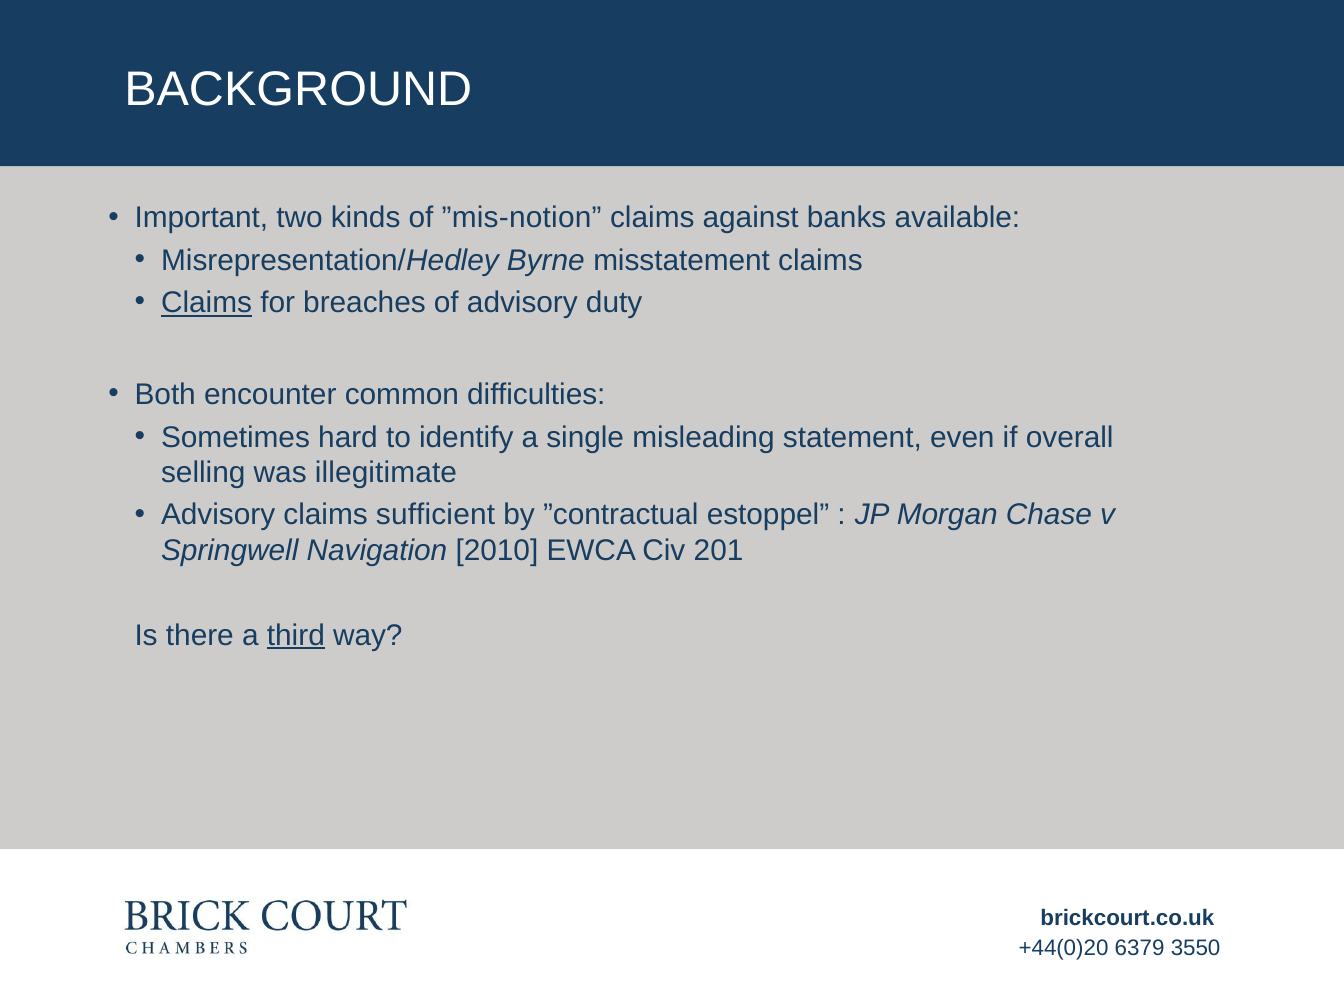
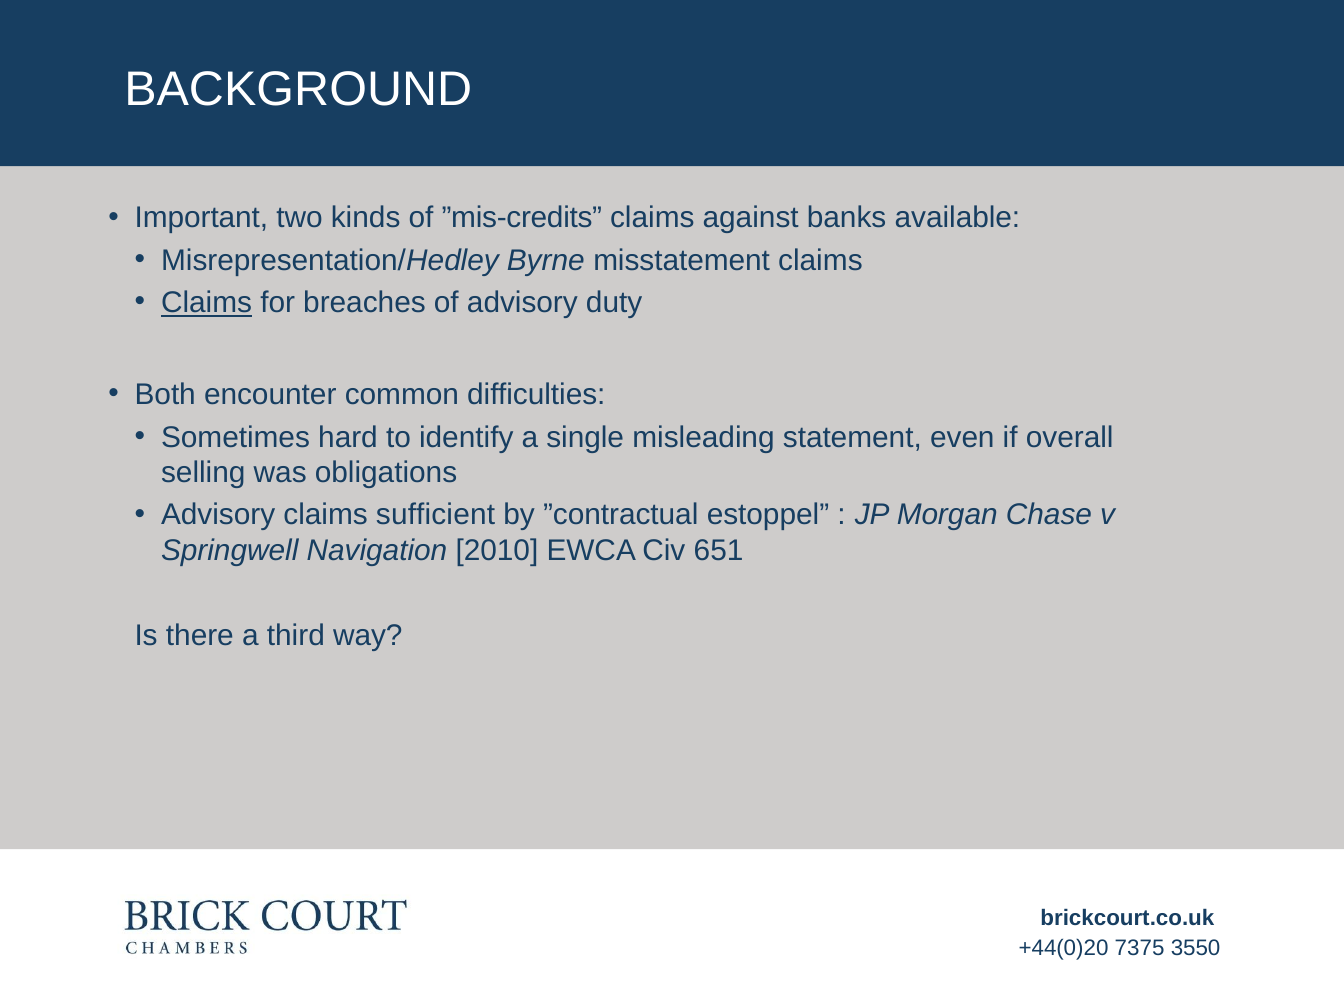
”mis-notion: ”mis-notion -> ”mis-credits (522, 218)
illegitimate: illegitimate -> obligations (386, 473)
201: 201 -> 651 (719, 551)
third underline: present -> none (296, 635)
6379: 6379 -> 7375 (1140, 948)
